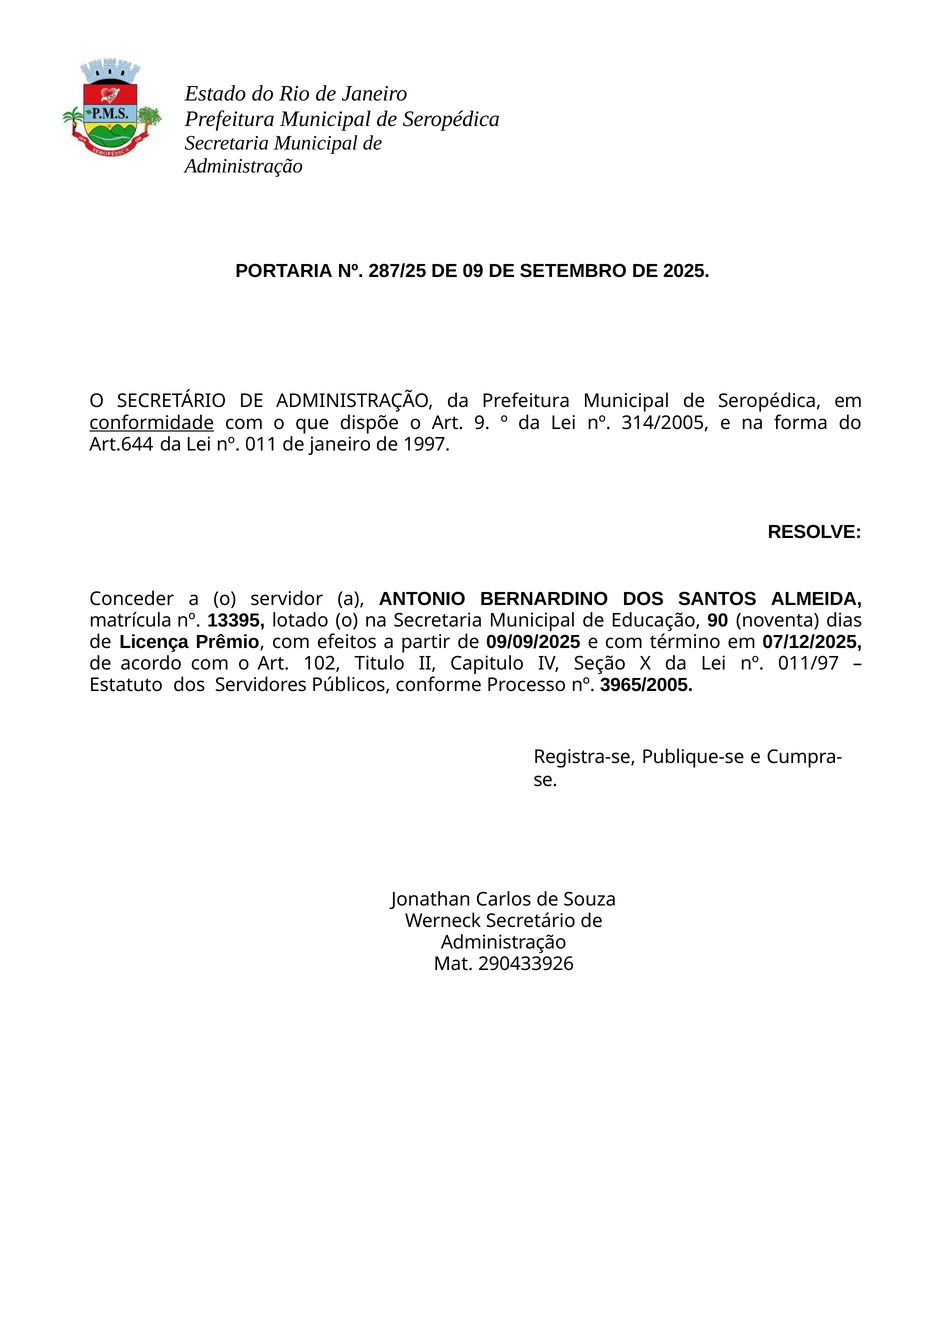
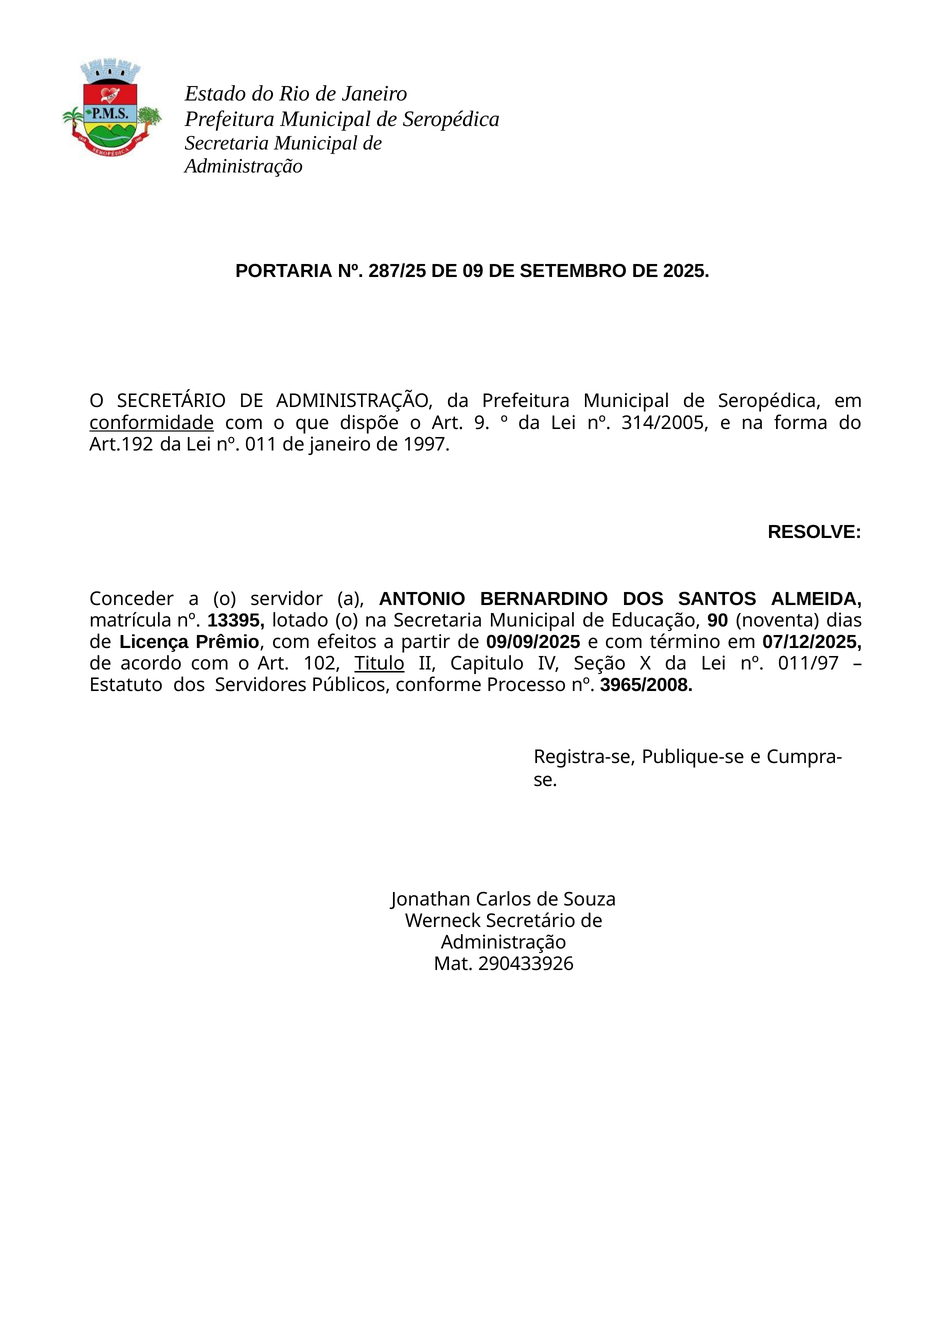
Art.644: Art.644 -> Art.192 (121, 445)
Titulo underline: none -> present (380, 664)
3965/2005: 3965/2005 -> 3965/2008 (647, 685)
